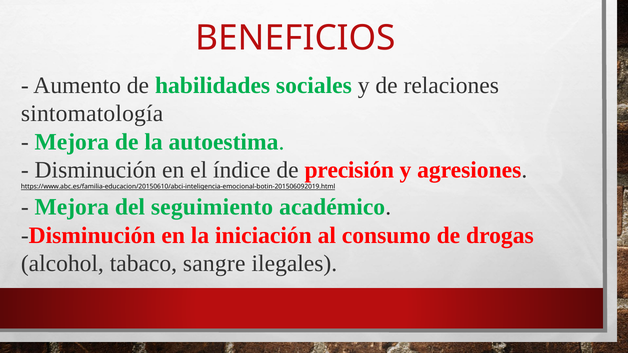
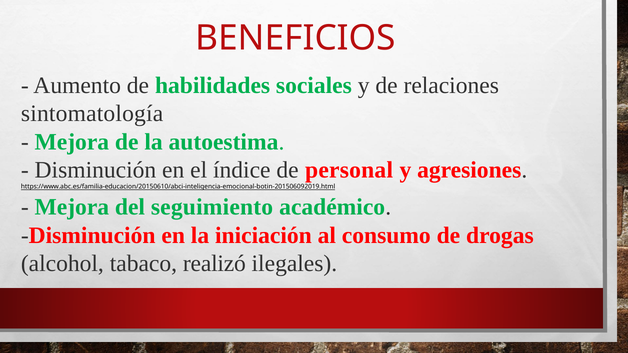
precisión: precisión -> personal (349, 170)
sangre: sangre -> realizó (214, 264)
